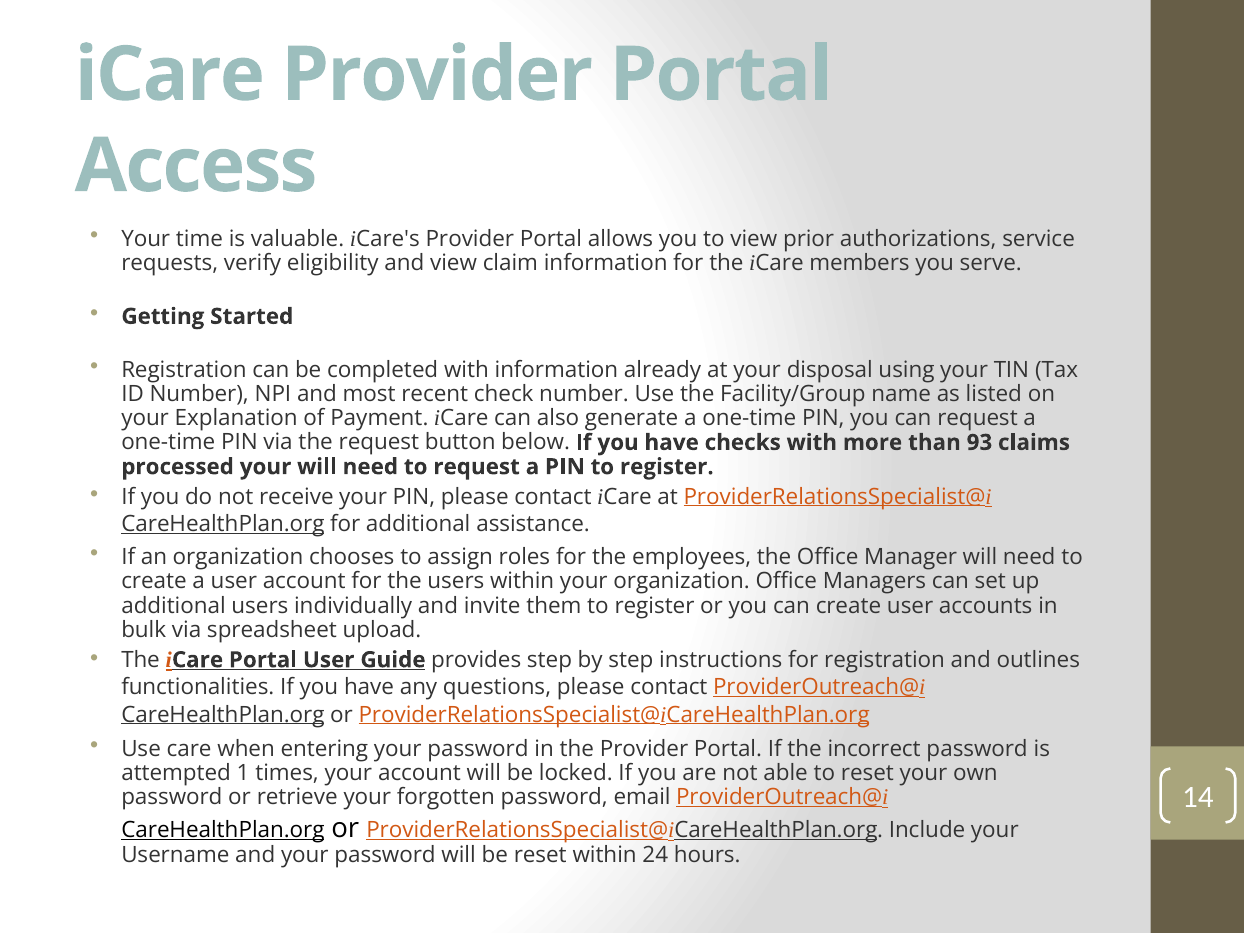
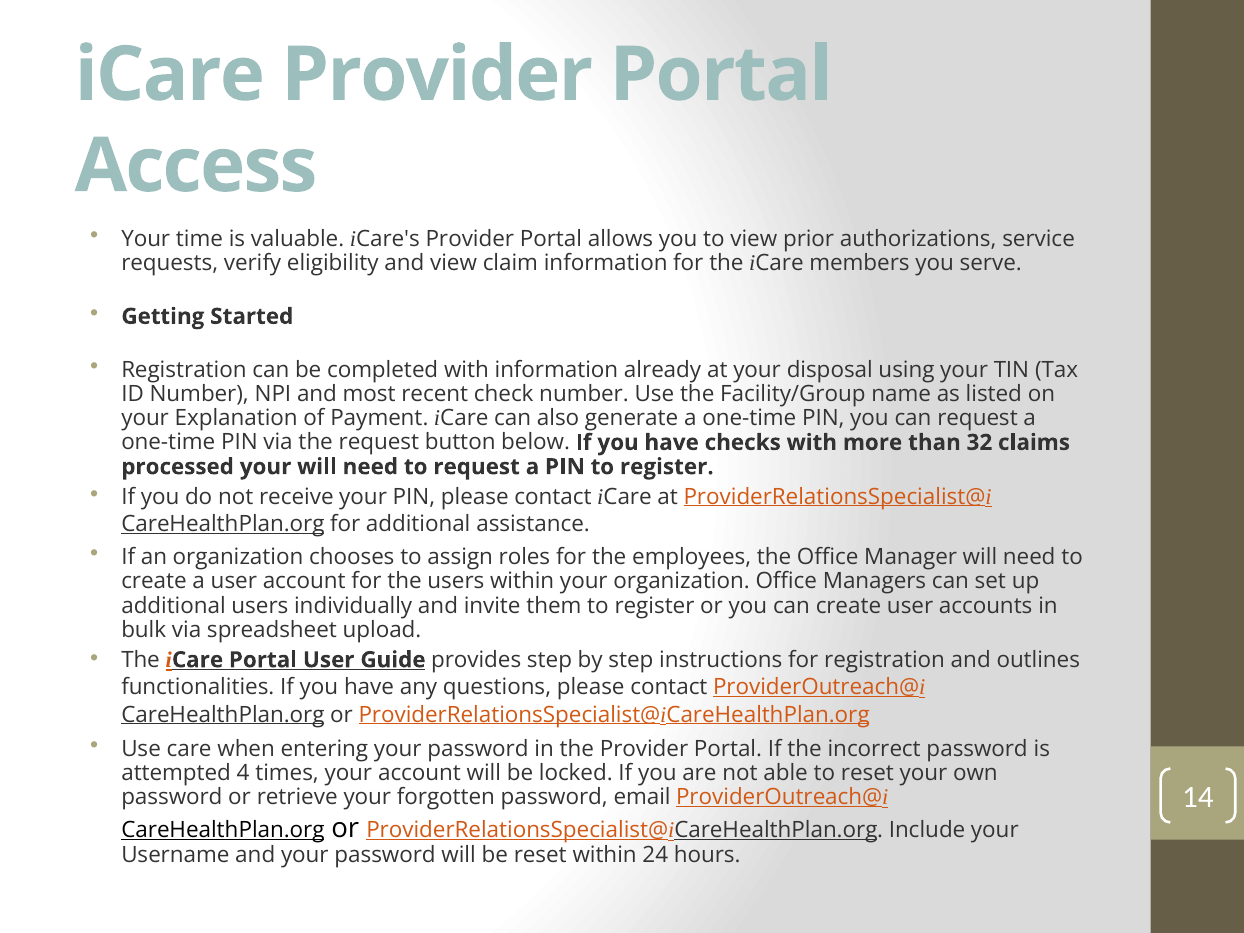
93: 93 -> 32 (979, 443)
1: 1 -> 4 (243, 773)
